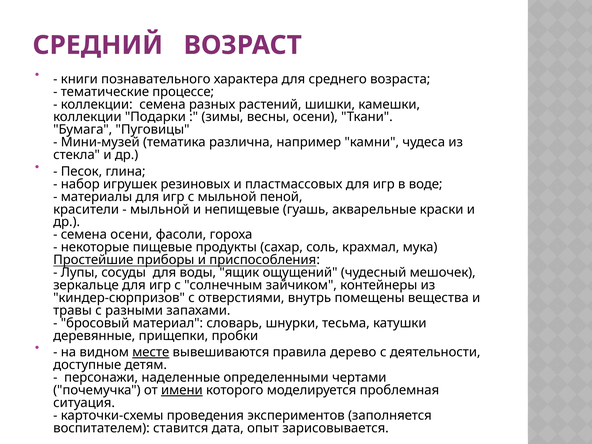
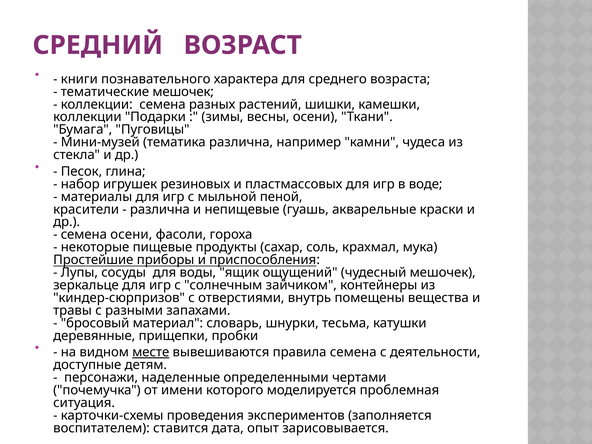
тематические процессе: процессе -> мешочек (183, 92)
мыльной: мыльной -> различна (160, 209)
правила дерево: дерево -> семена (353, 352)
имени underline: present -> none (182, 390)
